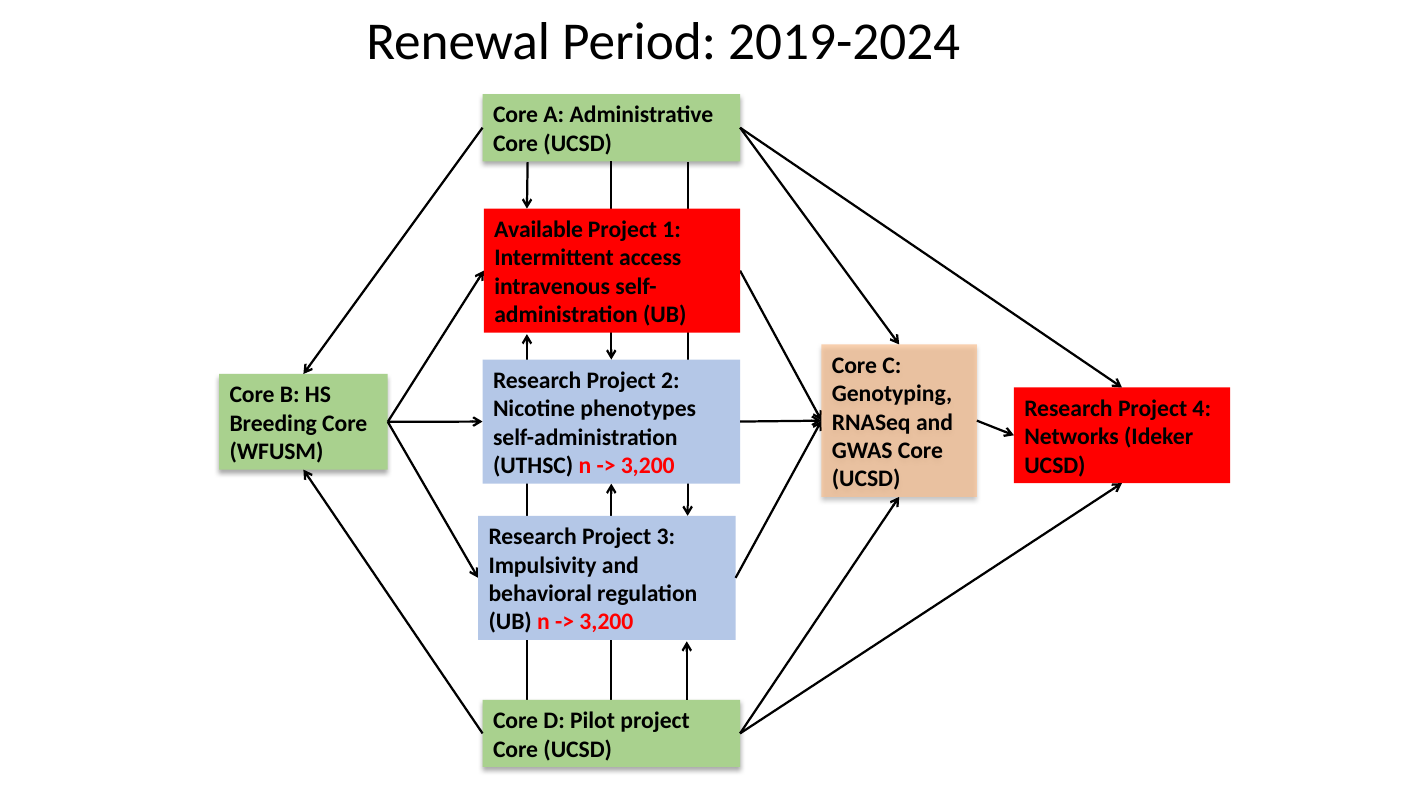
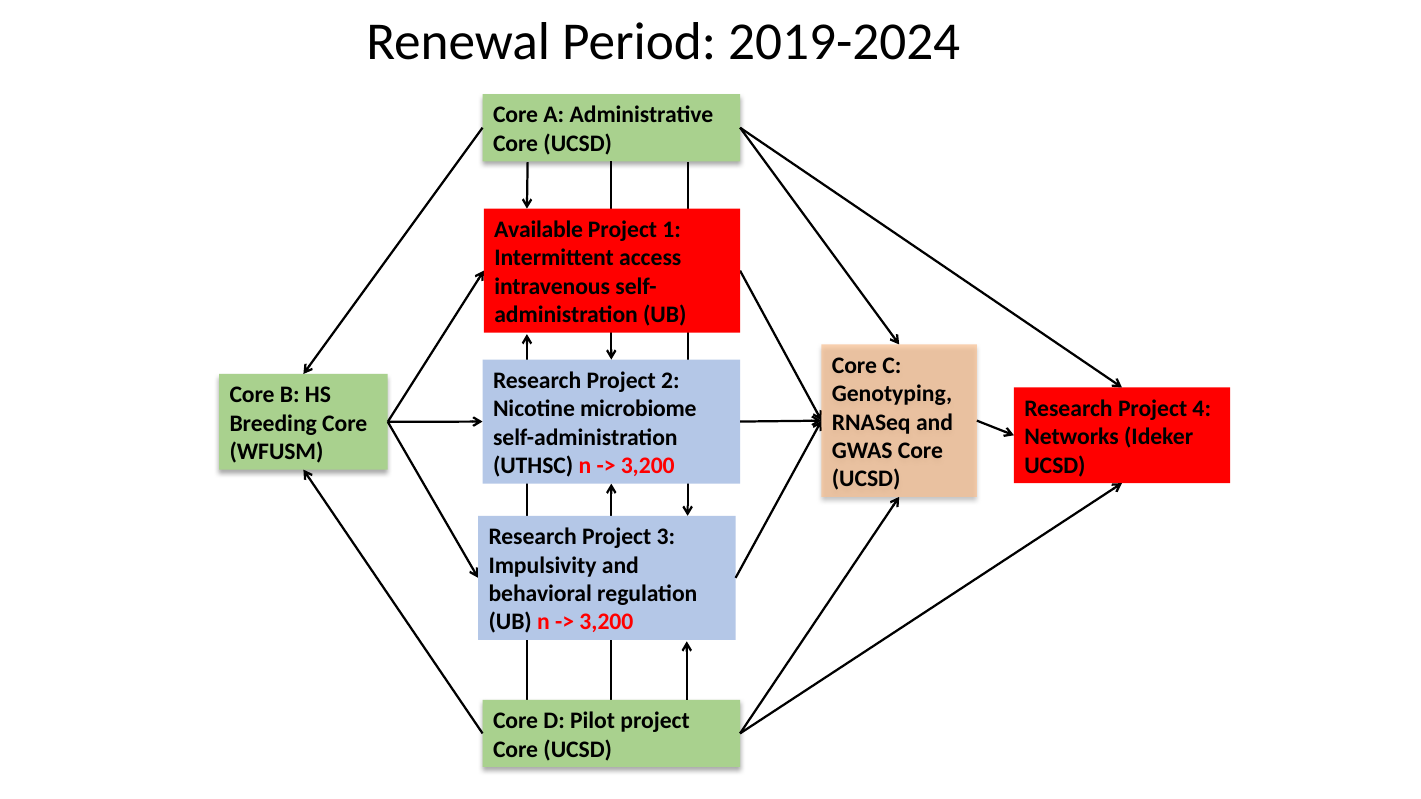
phenotypes: phenotypes -> microbiome (638, 409)
